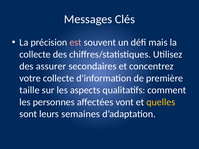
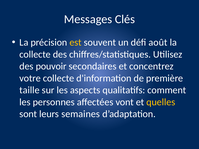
est colour: pink -> yellow (75, 42)
mais: mais -> août (158, 42)
assurer: assurer -> pouvoir (51, 66)
